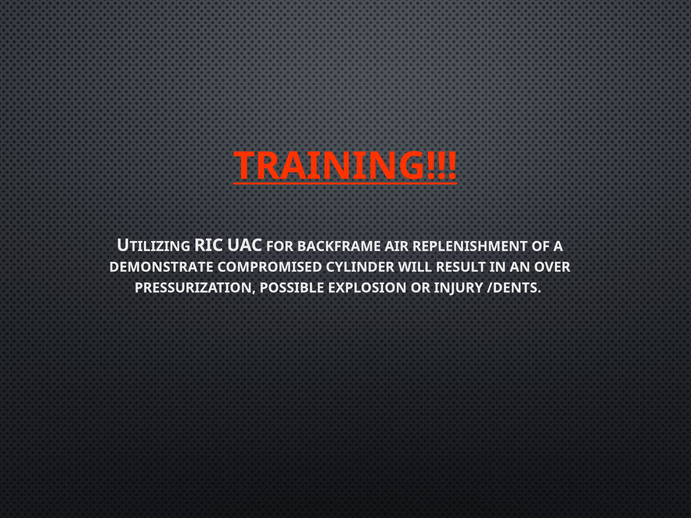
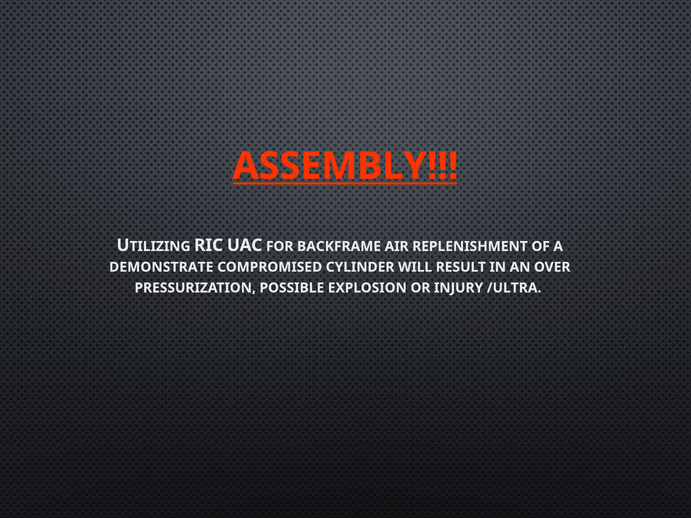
TRAINING: TRAINING -> ASSEMBLY (345, 166)
/DENTS: /DENTS -> /ULTRA (514, 288)
